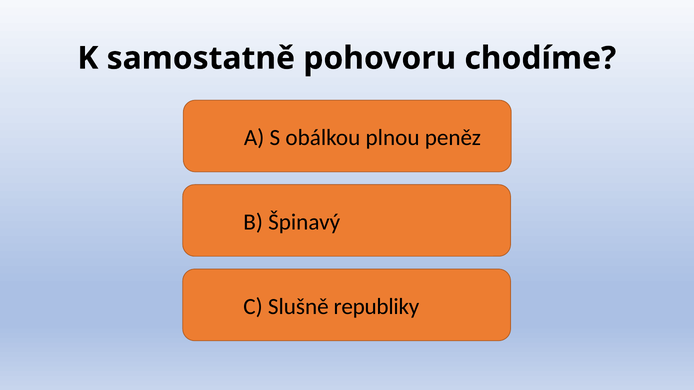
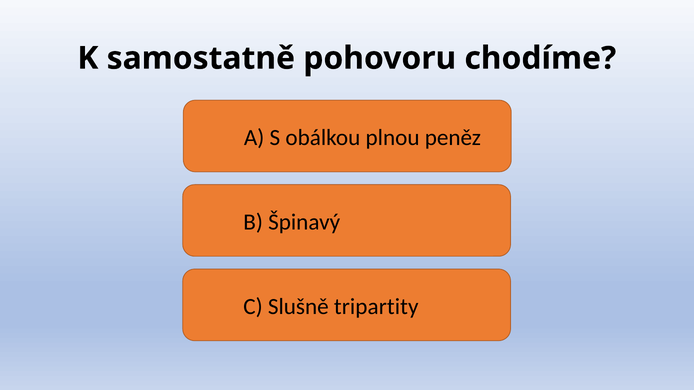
republiky: republiky -> tripartity (376, 307)
